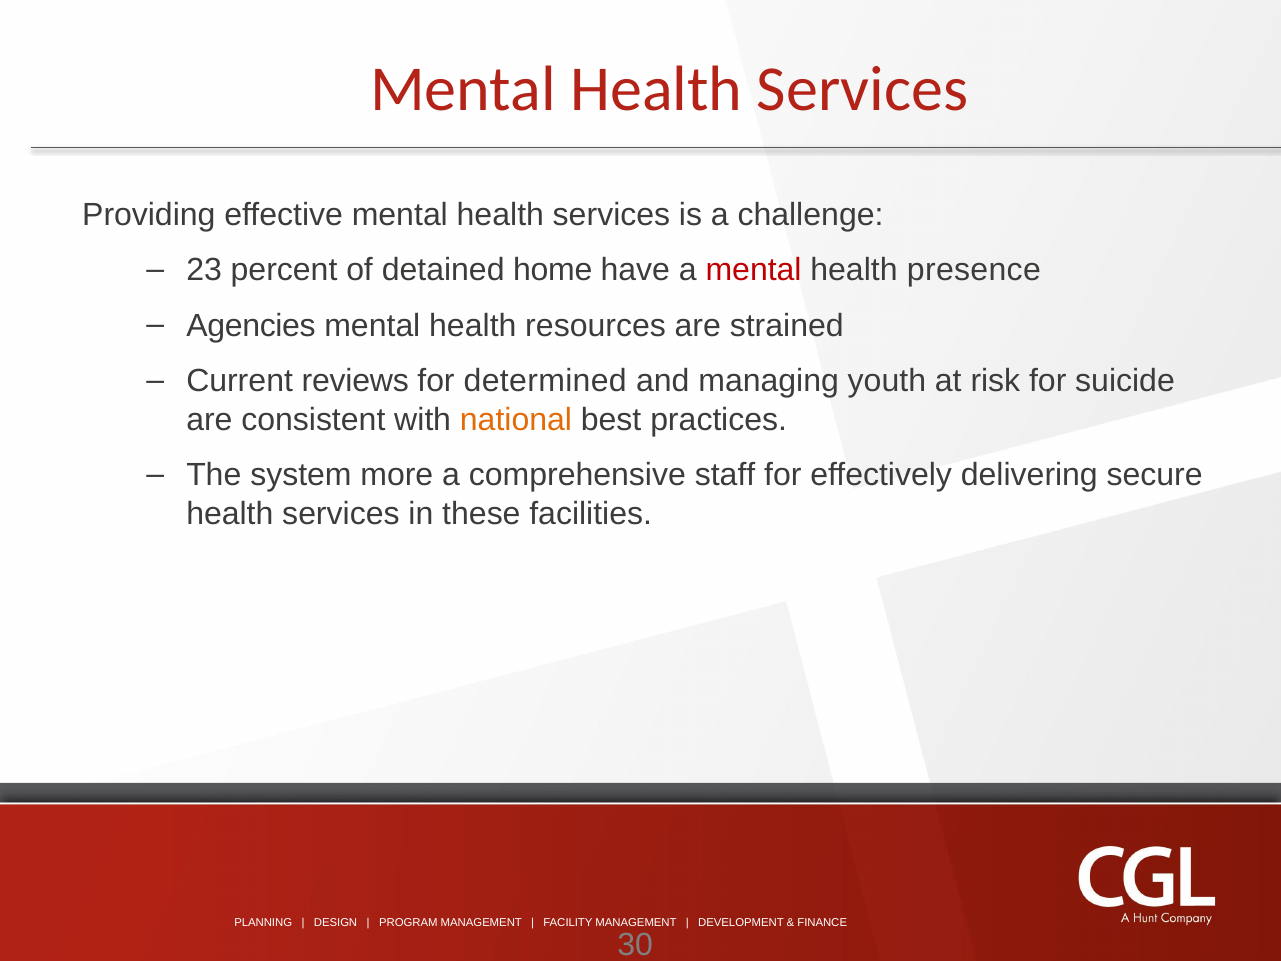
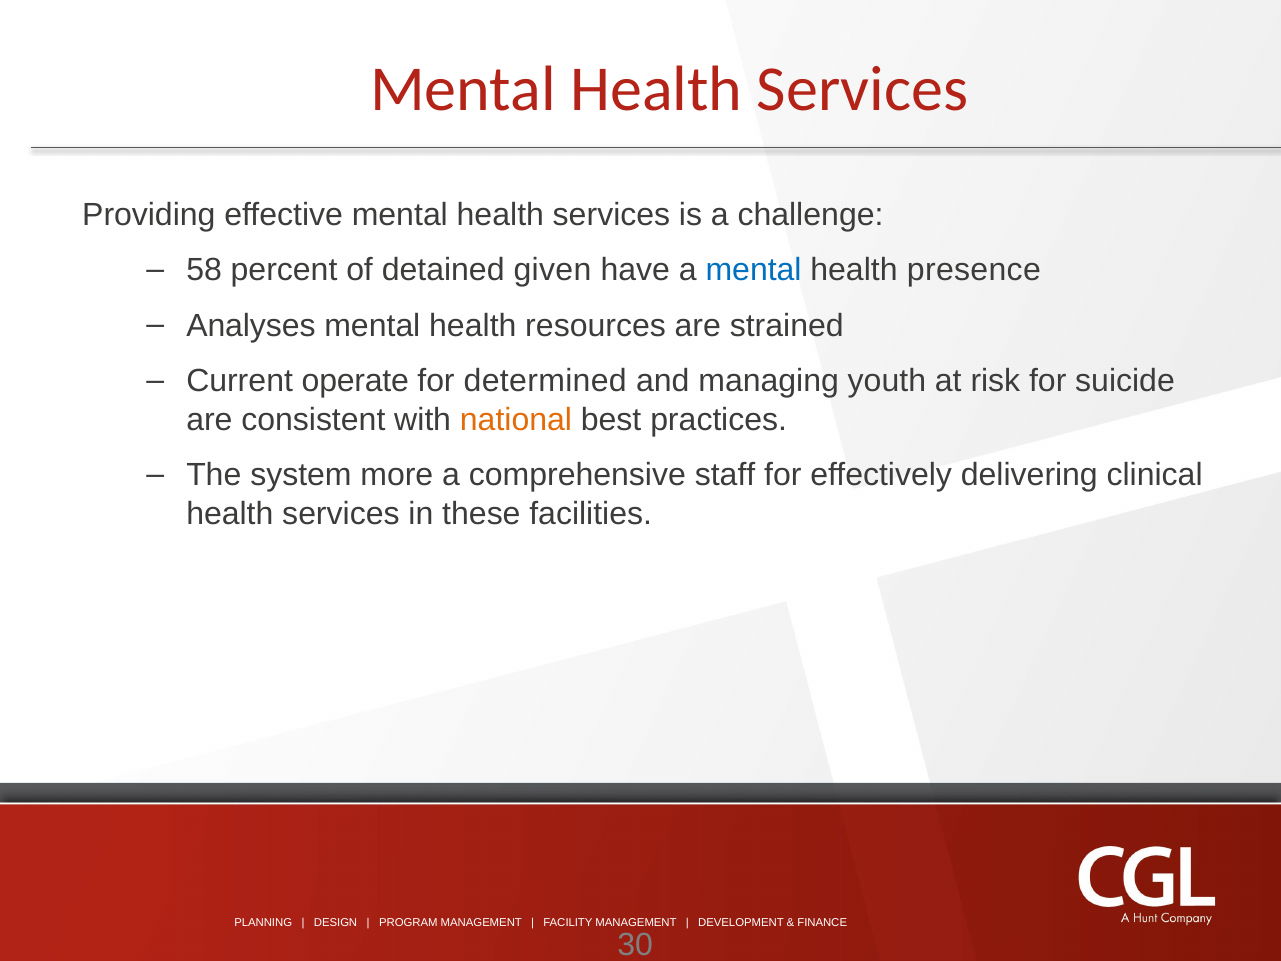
23: 23 -> 58 (204, 270)
home: home -> given (552, 270)
mental colour: red -> blue (754, 270)
Agencies: Agencies -> Analyses (251, 326)
reviews: reviews -> operate (355, 381)
secure: secure -> clinical (1155, 475)
